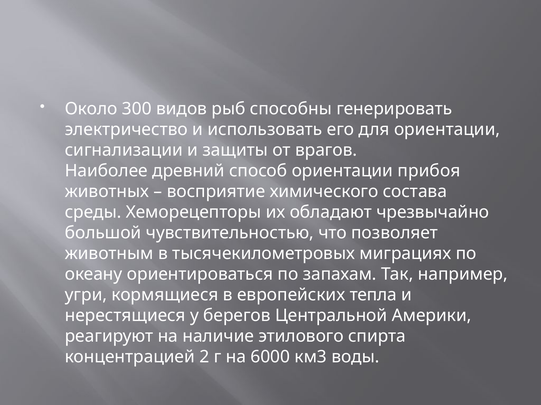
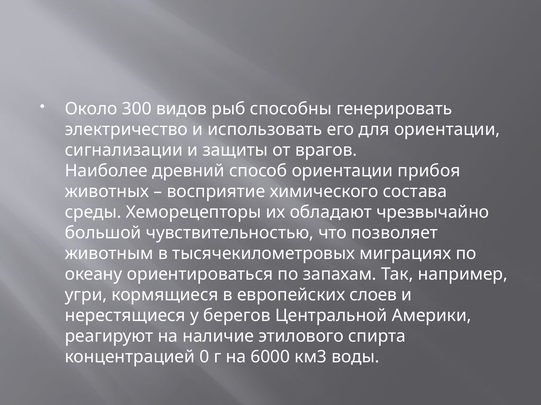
тепла: тепла -> слоев (373, 295)
2: 2 -> 0 (204, 358)
